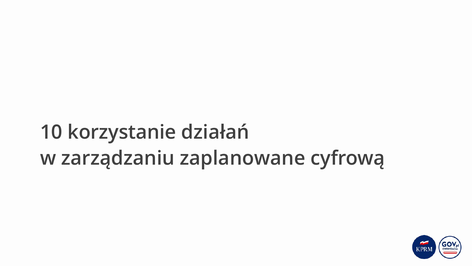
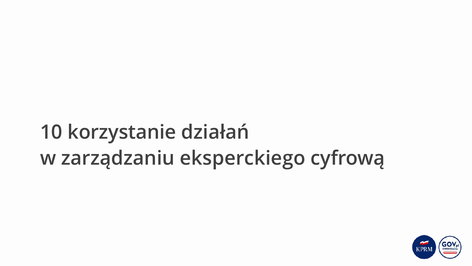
zaplanowane: zaplanowane -> eksperckiego (243, 158)
